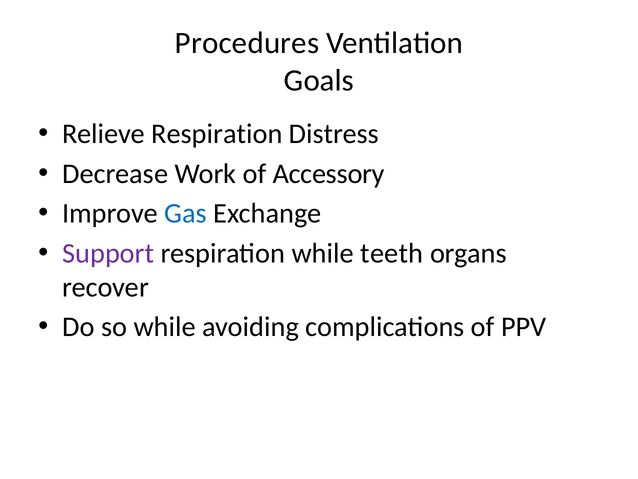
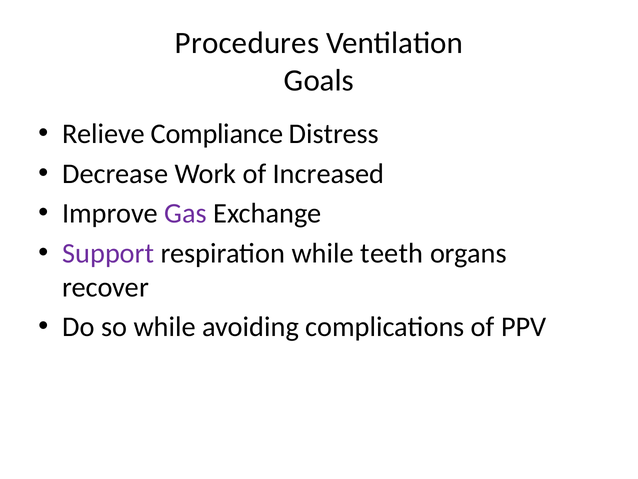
Relieve Respiration: Respiration -> Compliance (217, 134)
Accessory: Accessory -> Increased (329, 174)
Gas colour: blue -> purple (186, 213)
